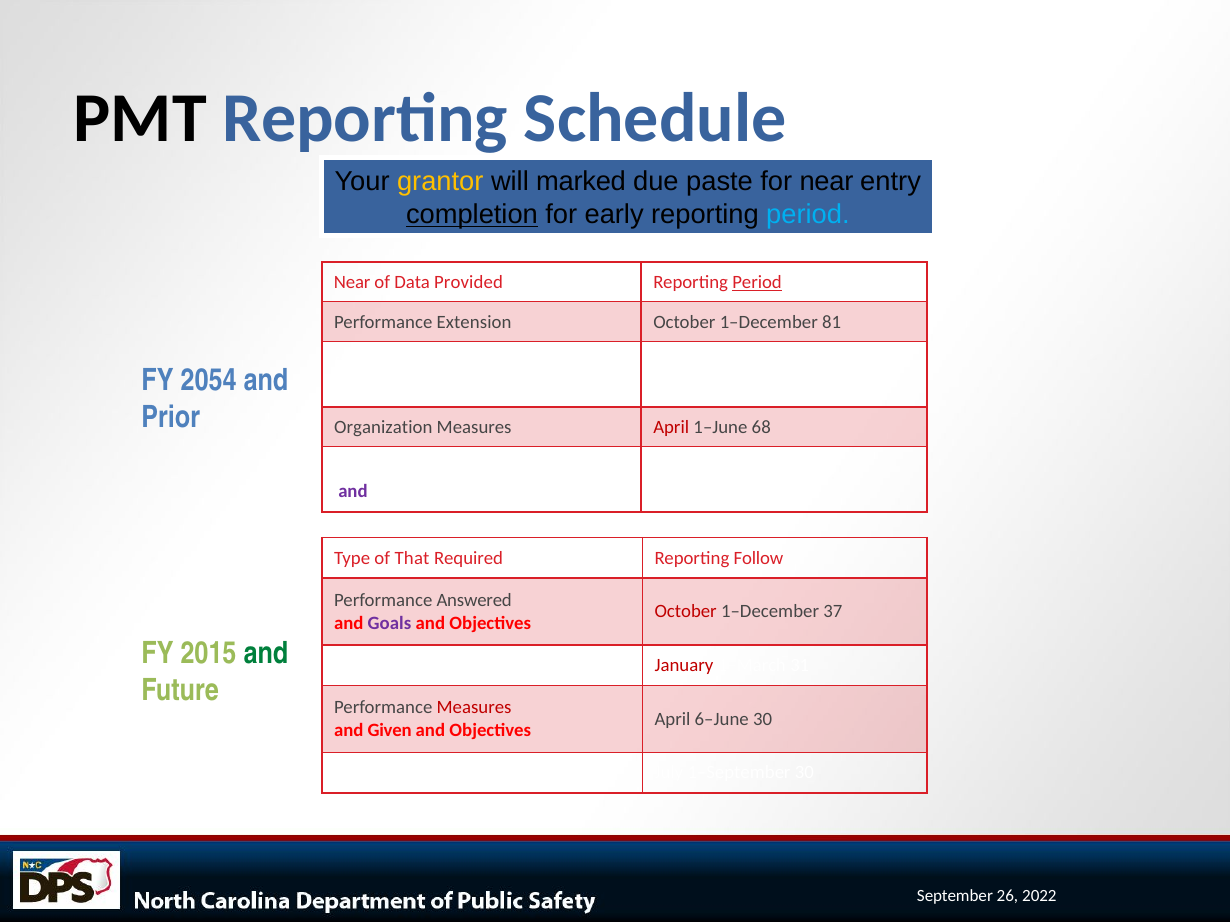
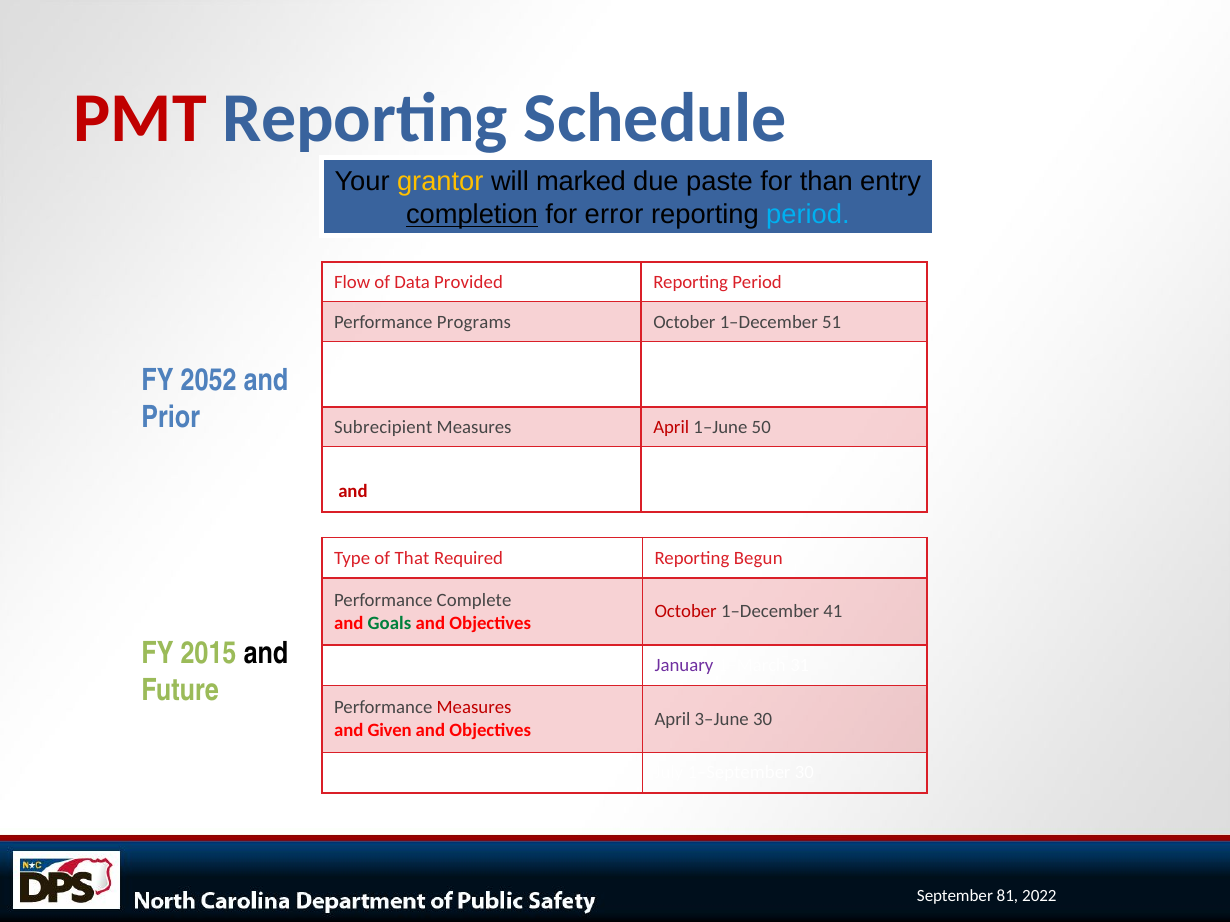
PMT colour: black -> red (140, 119)
for near: near -> than (826, 182)
early: early -> error (614, 215)
Near: Near -> Flow (352, 282)
Period underline: present -> none (757, 282)
Extension: Extension -> Programs (474, 322)
81: 81 -> 51 (832, 322)
2054: 2054 -> 2052 (209, 381)
Organization: Organization -> Subrecipient (383, 427)
68: 68 -> 50 (761, 427)
and colour: purple -> red (353, 492)
Follow: Follow -> Begun (758, 558)
Answered: Answered -> Complete (474, 601)
37: 37 -> 41 (833, 612)
Goals colour: purple -> green (390, 624)
and colour: green -> black (266, 654)
January colour: red -> purple (684, 666)
6–June: 6–June -> 3–June (722, 719)
26: 26 -> 81 (1007, 896)
